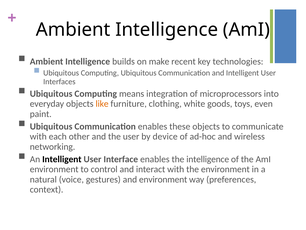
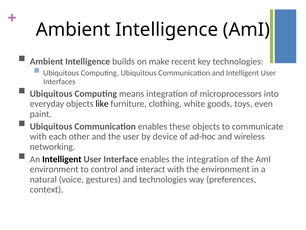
like colour: orange -> black (102, 104)
the intelligence: intelligence -> integration (208, 159)
and environment: environment -> technologies (163, 179)
